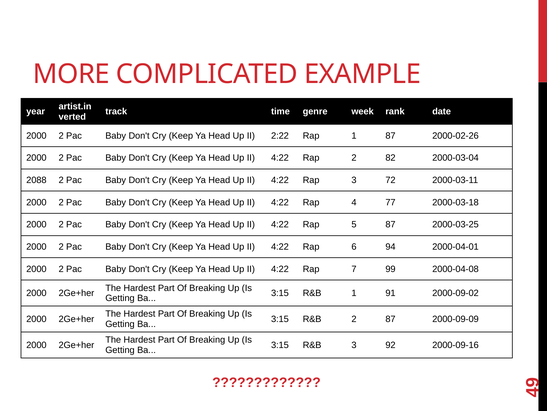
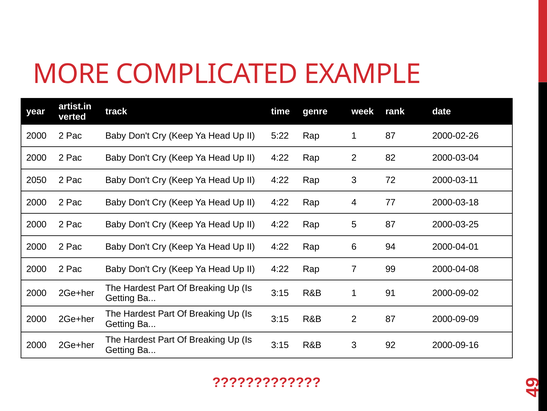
2:22: 2:22 -> 5:22 (280, 135)
2088: 2088 -> 2050 (36, 180)
